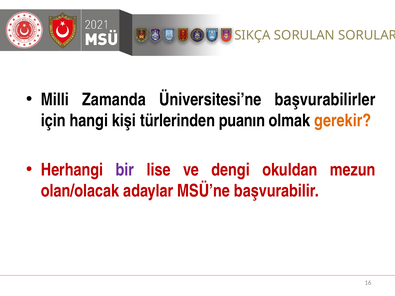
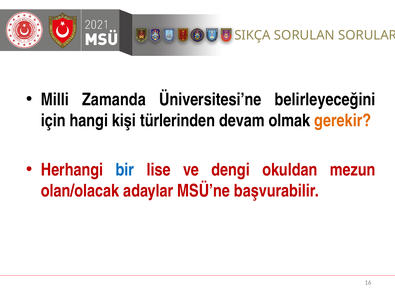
başvurabilirler: başvurabilirler -> belirleyeceğini (325, 100)
puanın: puanın -> devam (242, 121)
bir colour: purple -> blue (125, 170)
